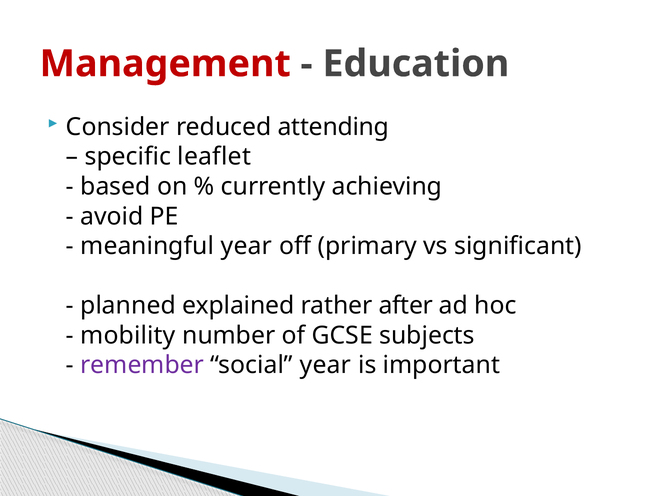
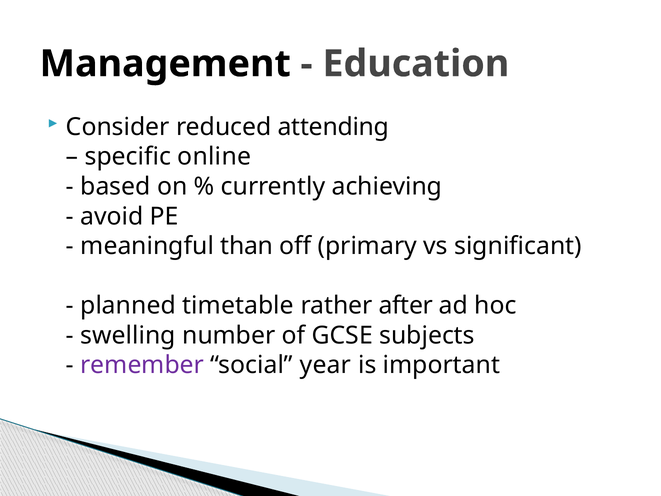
Management colour: red -> black (165, 64)
leaflet: leaflet -> online (214, 157)
meaningful year: year -> than (247, 246)
explained: explained -> timetable (238, 306)
mobility: mobility -> swelling (128, 335)
